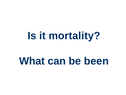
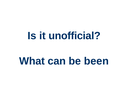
mortality: mortality -> unofficial (75, 36)
